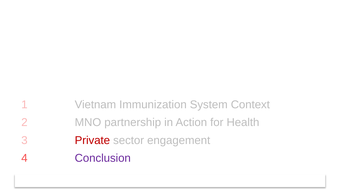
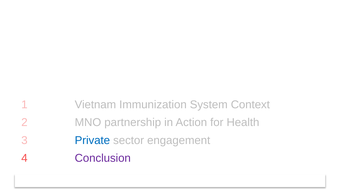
Private colour: red -> blue (92, 141)
